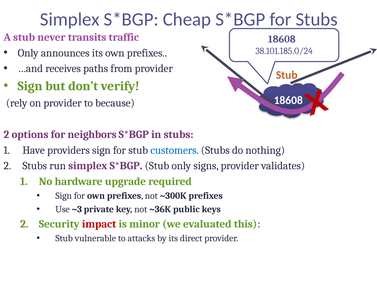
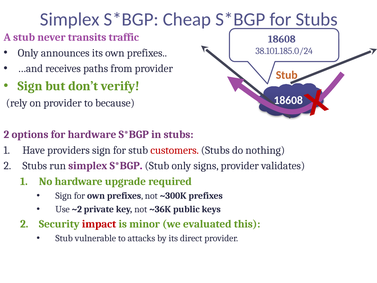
for neighbors: neighbors -> hardware (92, 134)
customers colour: blue -> red (175, 150)
~3: ~3 -> ~2 (77, 209)
